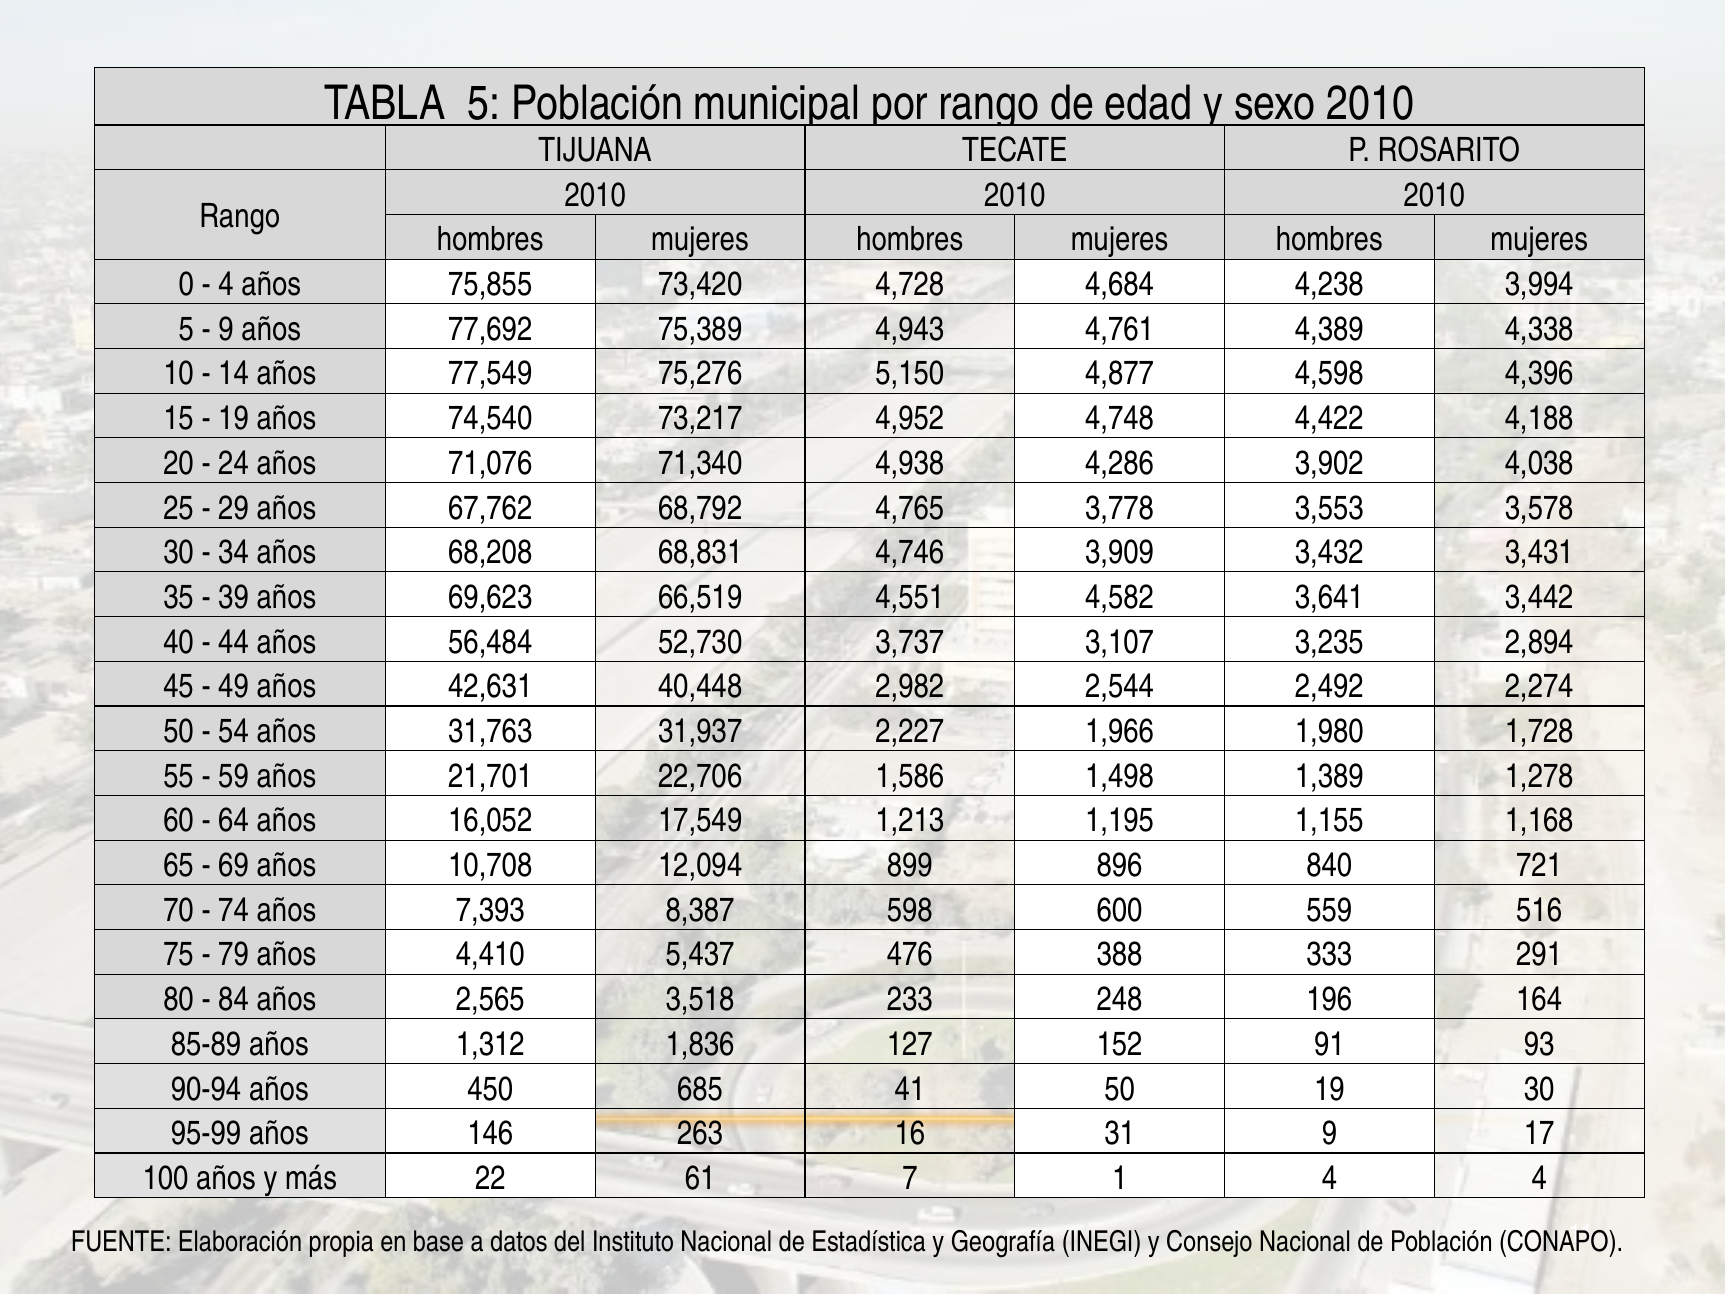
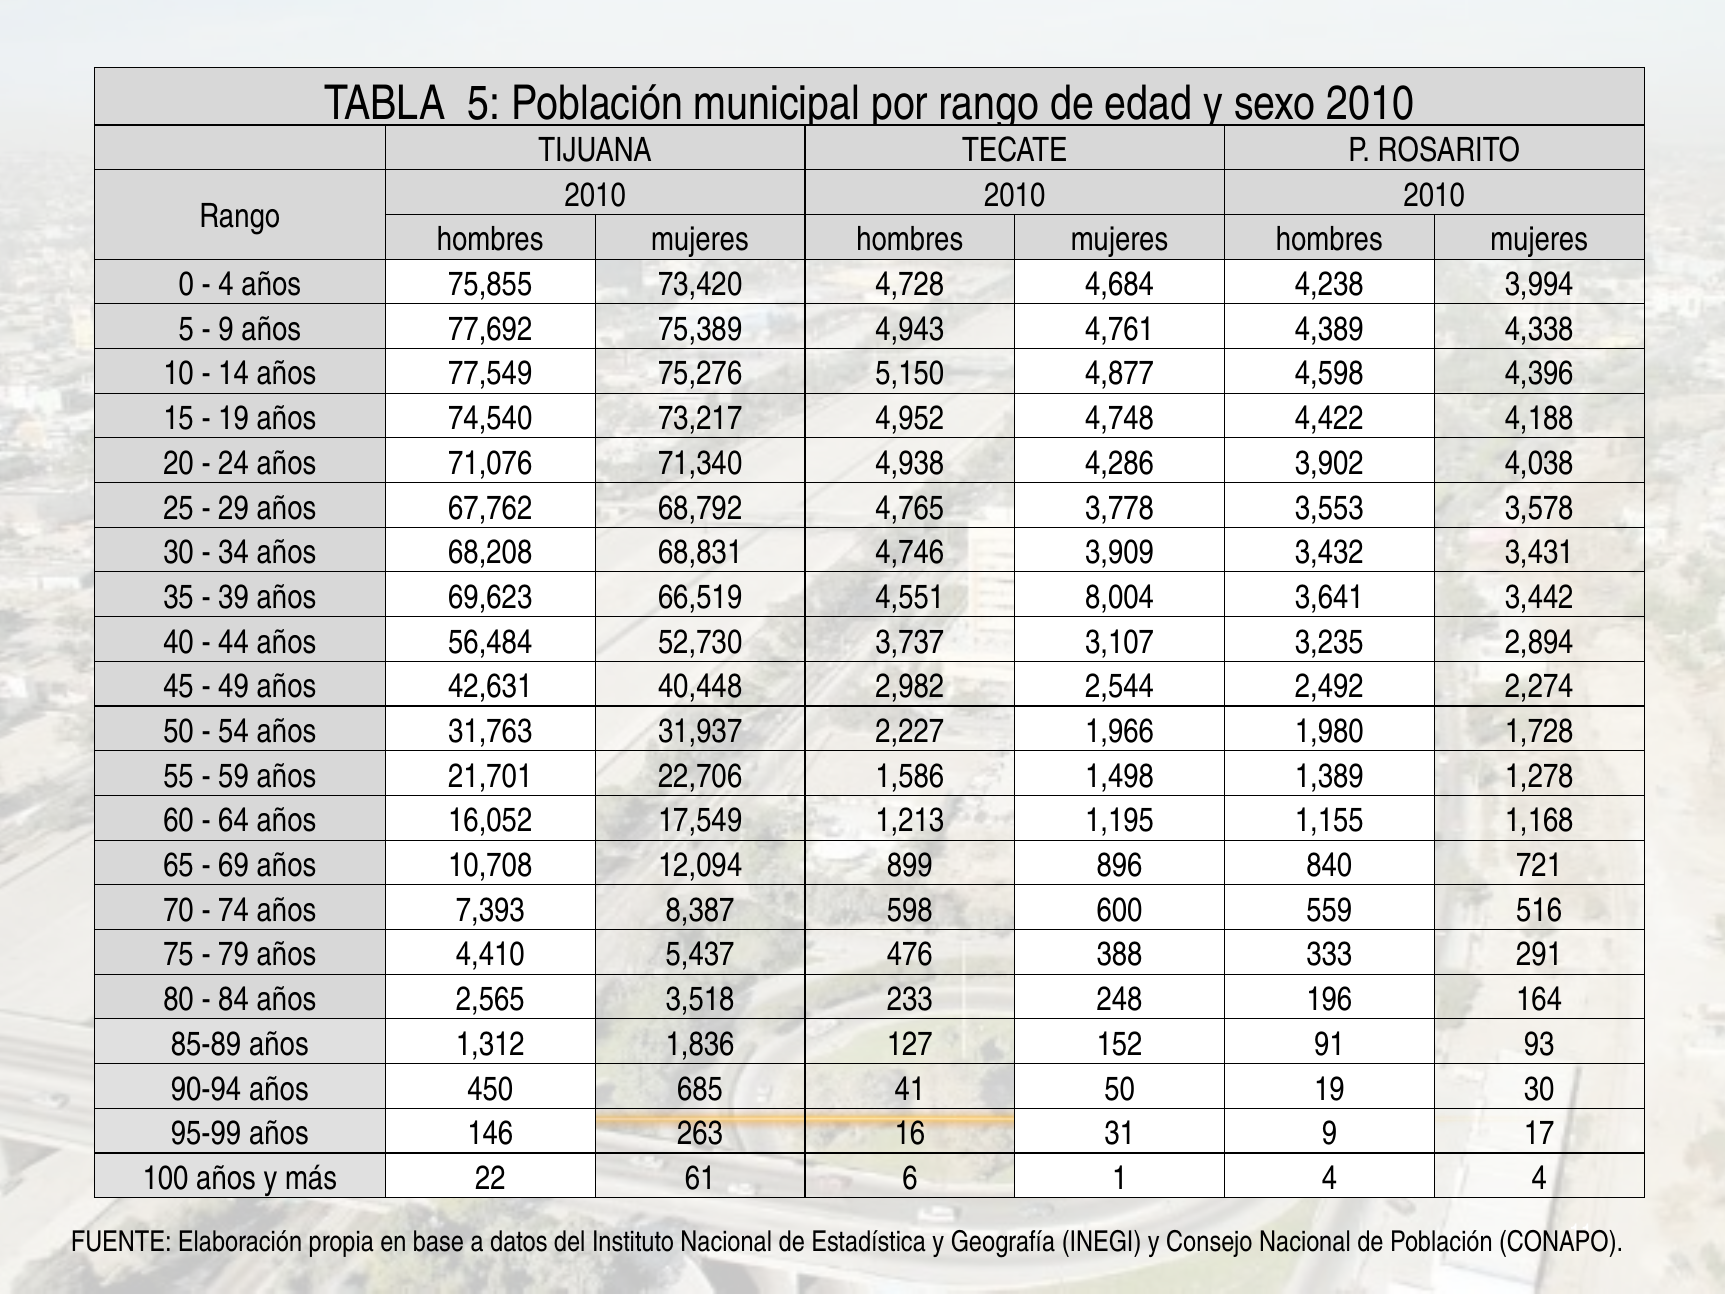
4,582: 4,582 -> 8,004 (1120, 597)
7: 7 -> 6 (910, 1178)
